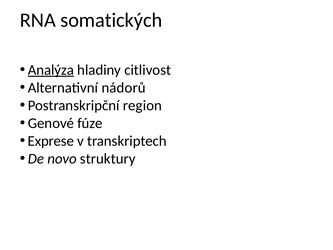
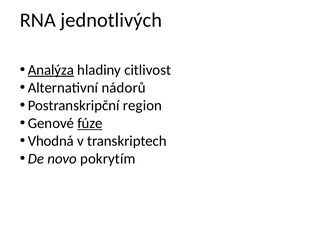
somatických: somatických -> jednotlivých (111, 20)
fúze underline: none -> present (90, 123)
Exprese: Exprese -> Vhodná (51, 141)
struktury: struktury -> pokrytím (108, 159)
